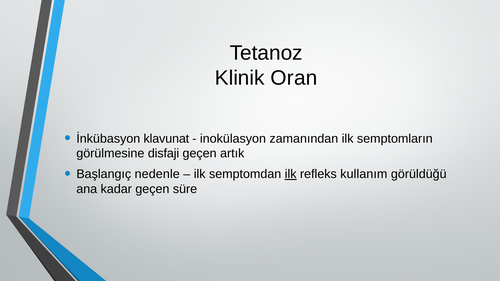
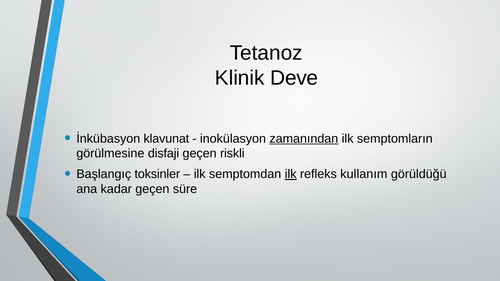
Oran: Oran -> Deve (294, 78)
zamanından underline: none -> present (304, 139)
artık: artık -> riskli (232, 154)
nedenle: nedenle -> toksinler (157, 174)
